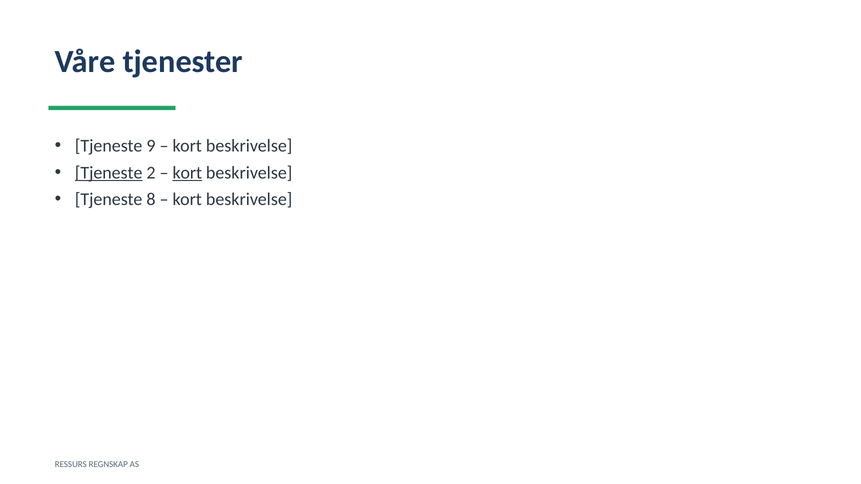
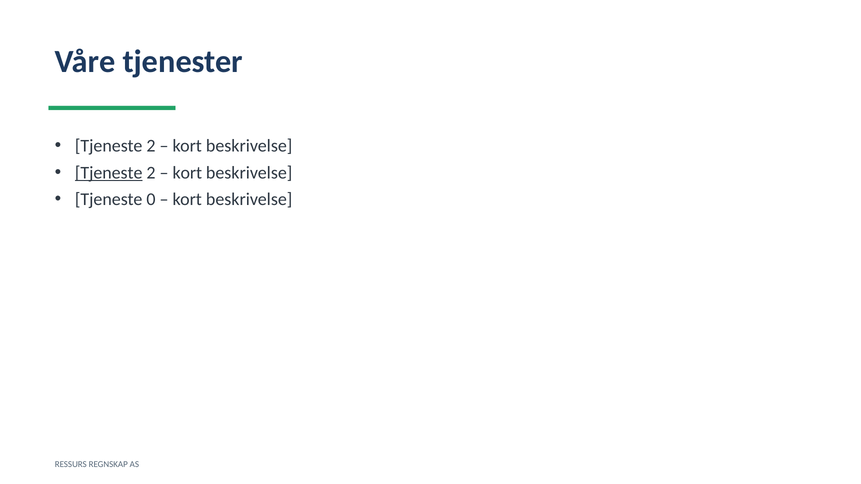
9: 9 -> 2 (151, 146)
kort underline: present -> none (187, 173)
8: 8 -> 0 (151, 200)
